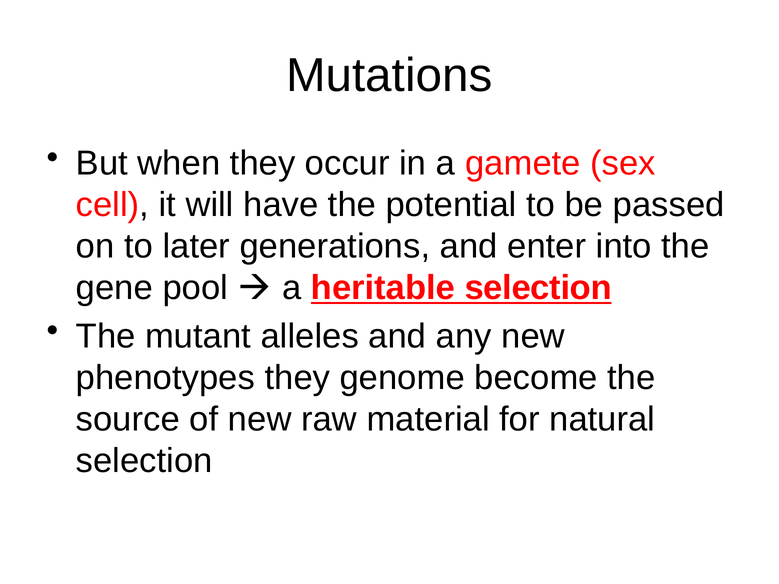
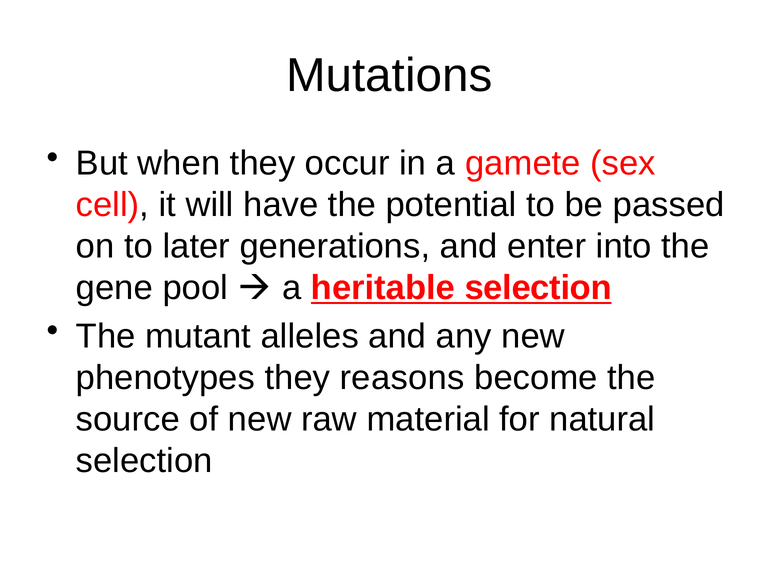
genome: genome -> reasons (402, 378)
